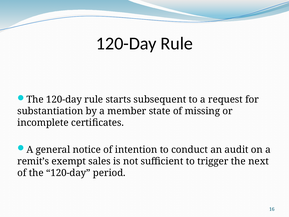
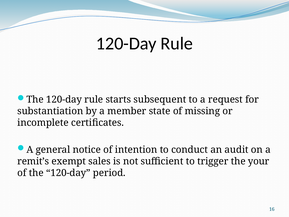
next: next -> your (259, 161)
